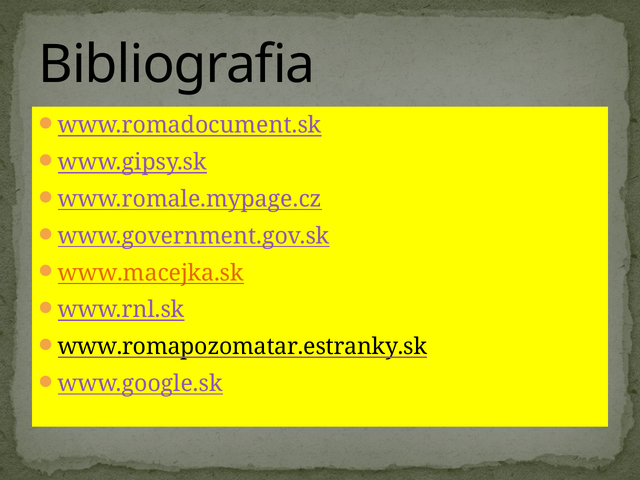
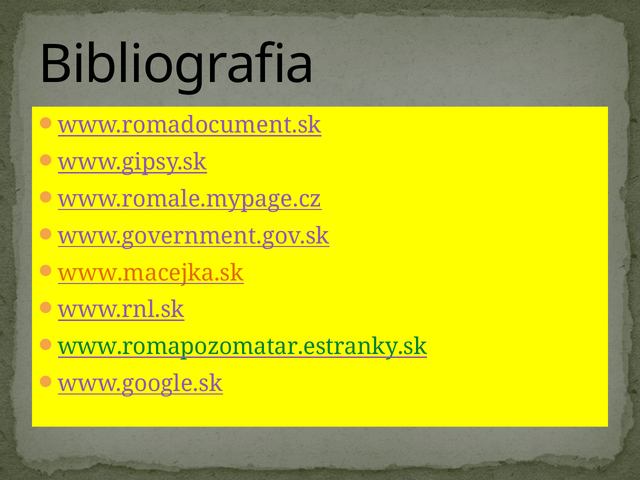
www.romapozomatar.estranky.sk colour: black -> green (242, 347)
